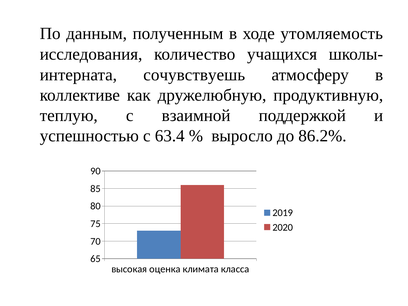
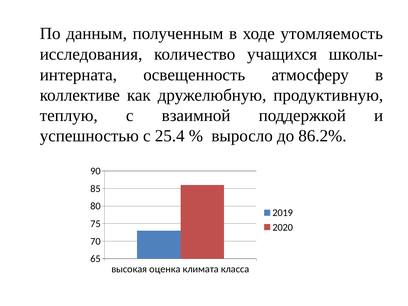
сочувствуешь: сочувствуешь -> освещенность (194, 75)
63.4: 63.4 -> 25.4 (170, 136)
